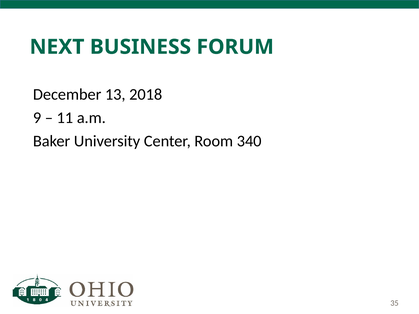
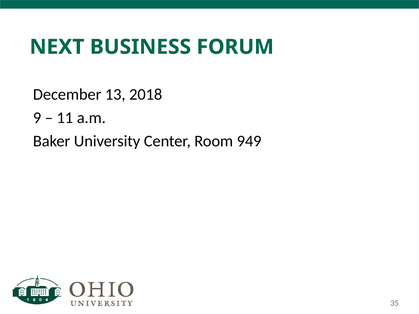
340: 340 -> 949 (249, 141)
